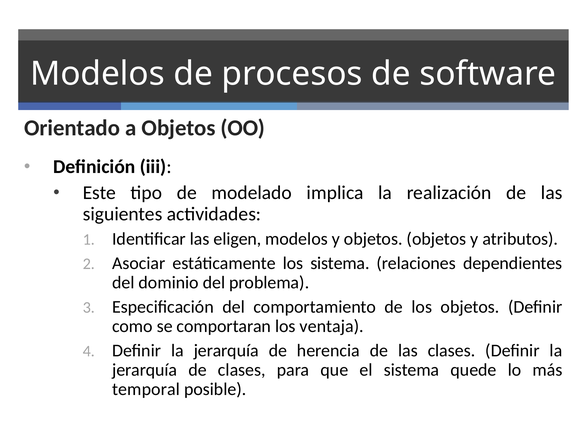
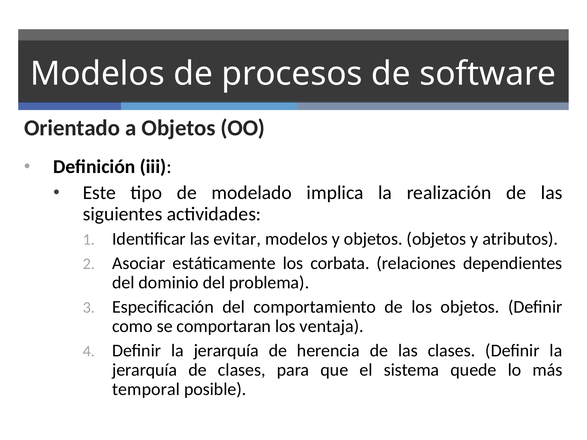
eligen: eligen -> evitar (237, 239)
los sistema: sistema -> corbata (340, 263)
